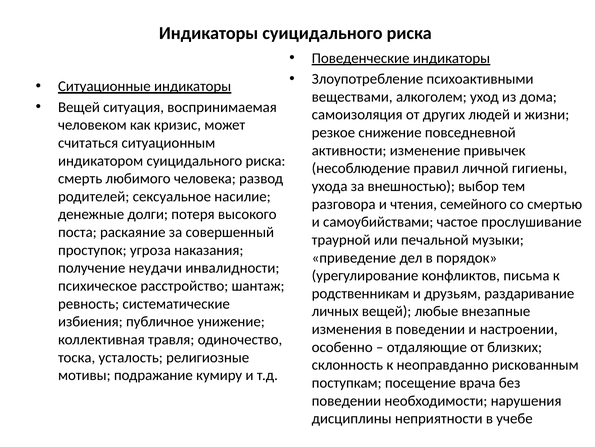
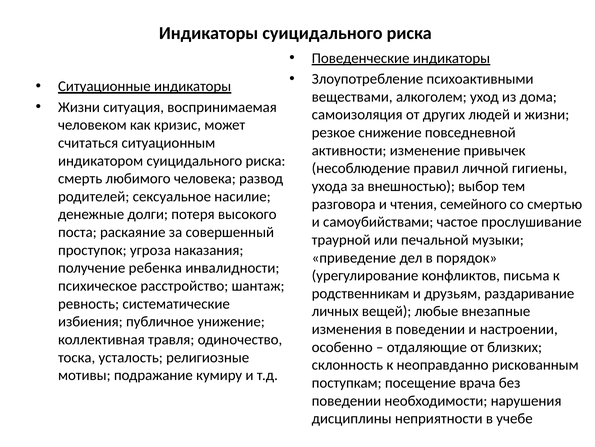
Вещей: Вещей -> Жизни (79, 107)
неудачи: неудачи -> ребенка (155, 268)
